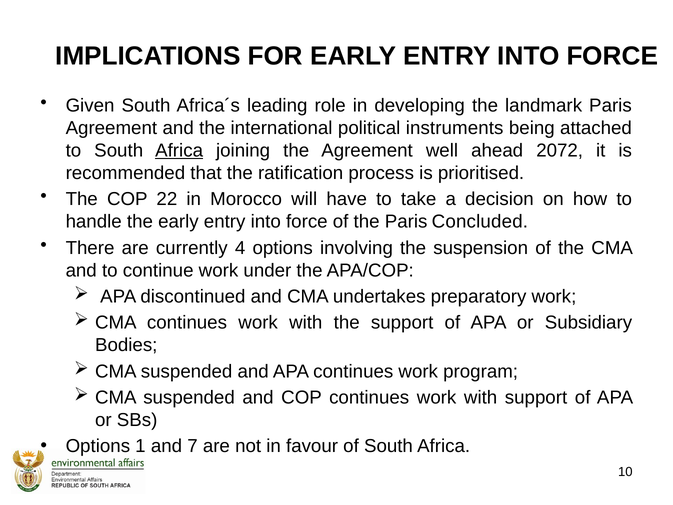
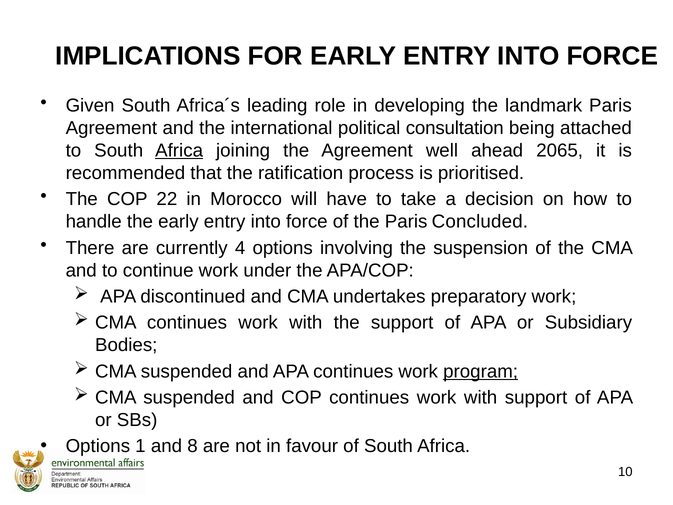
instruments: instruments -> consultation (455, 128)
2072: 2072 -> 2065 (560, 151)
program underline: none -> present (481, 371)
7: 7 -> 8 (192, 446)
